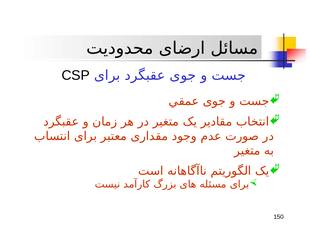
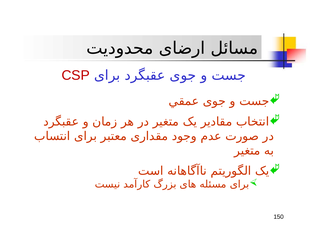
CSP colour: black -> red (76, 76)
